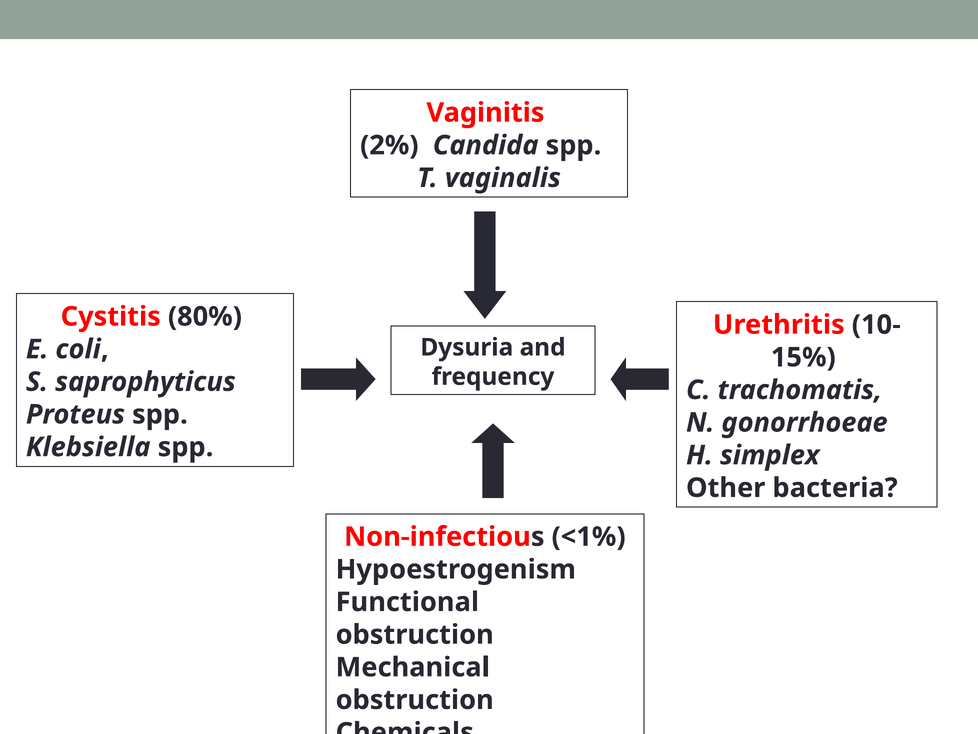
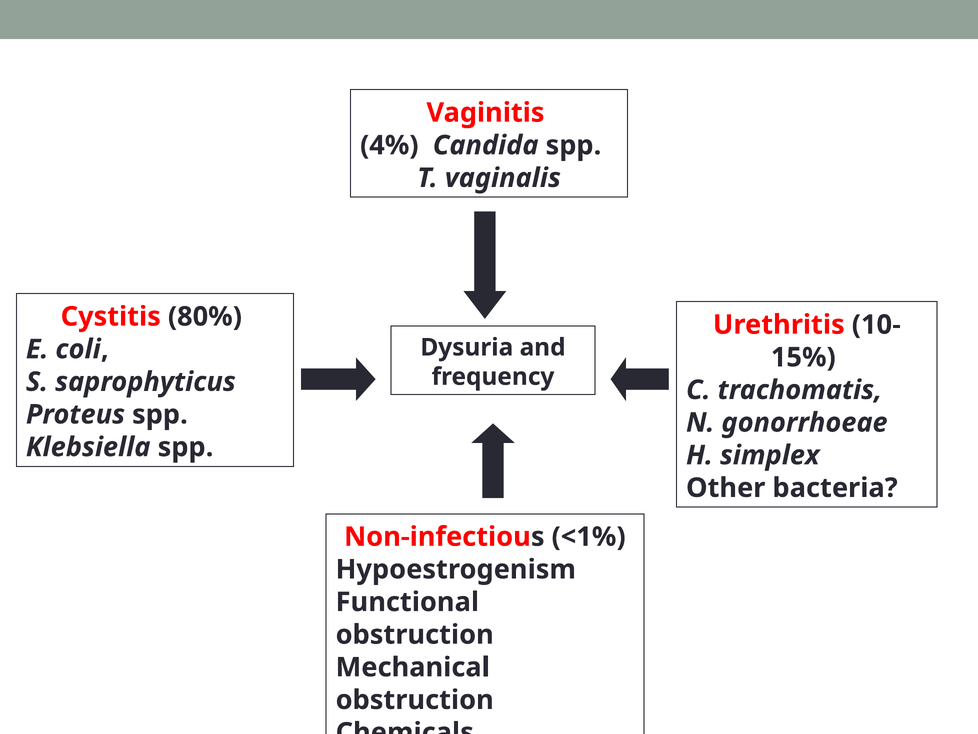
2%: 2% -> 4% (389, 145)
